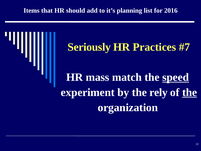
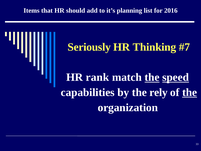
Practices: Practices -> Thinking (154, 47)
mass: mass -> rank (97, 77)
the underline: none -> present (152, 77)
experiment: experiment -> capabilities (88, 92)
